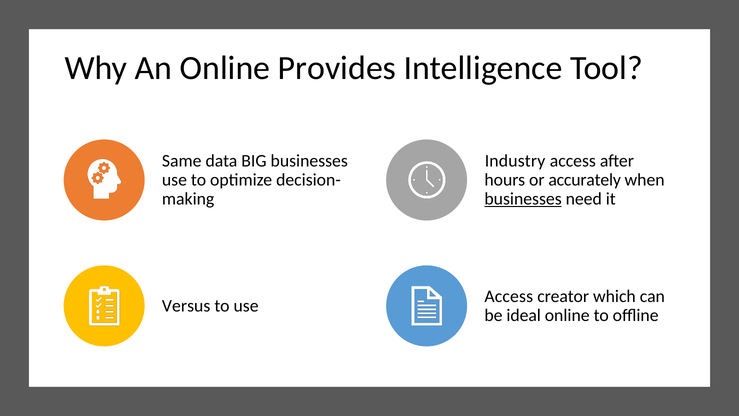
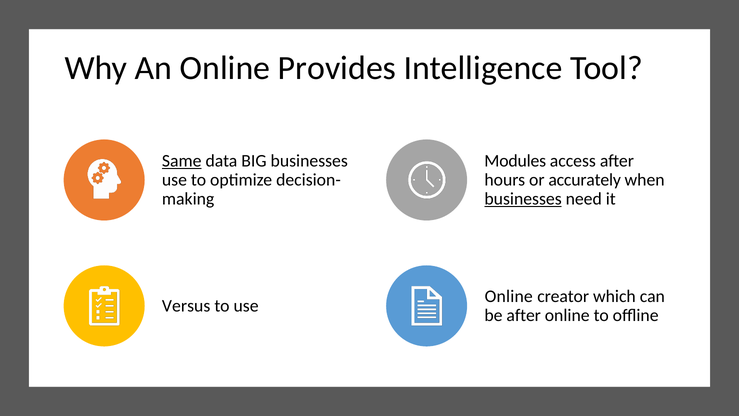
Same underline: none -> present (182, 161)
Industry: Industry -> Modules (515, 161)
Access: Access -> Online (509, 296)
be ideal: ideal -> after (524, 315)
